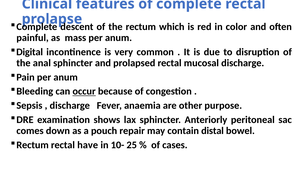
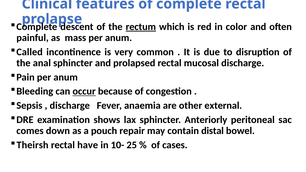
rectum underline: none -> present (141, 27)
Digital: Digital -> Called (30, 52)
purpose: purpose -> external (223, 106)
Rectum: Rectum -> Theirsh (32, 145)
